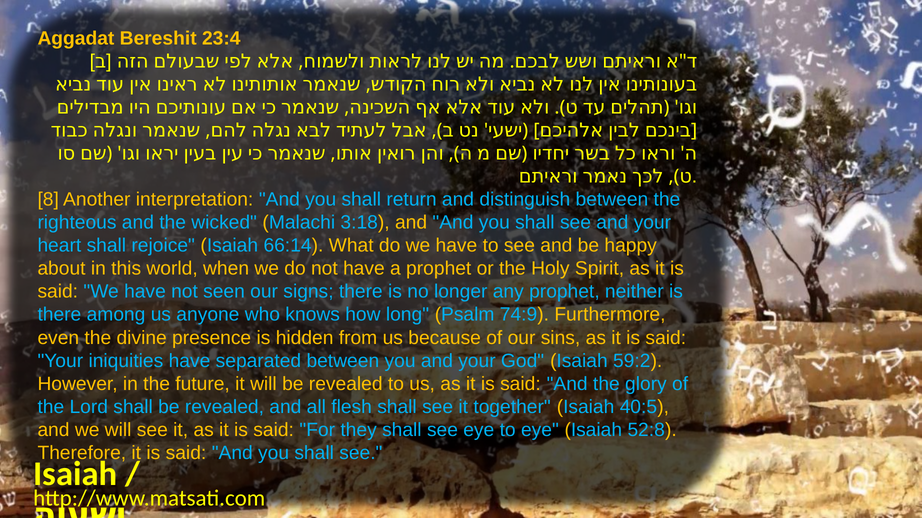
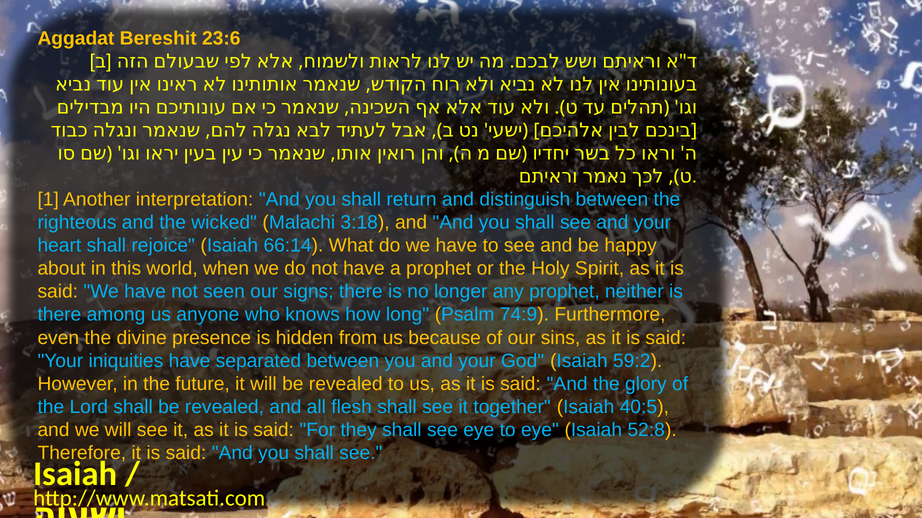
23:4: 23:4 -> 23:6 (221, 38)
8: 8 -> 1 (48, 200)
